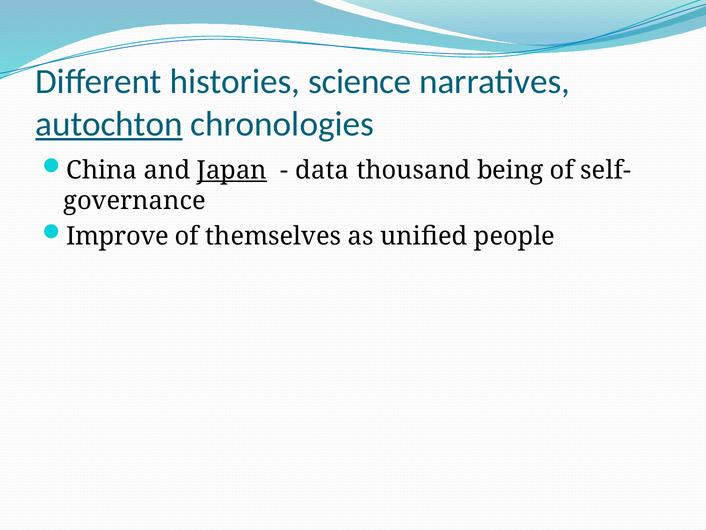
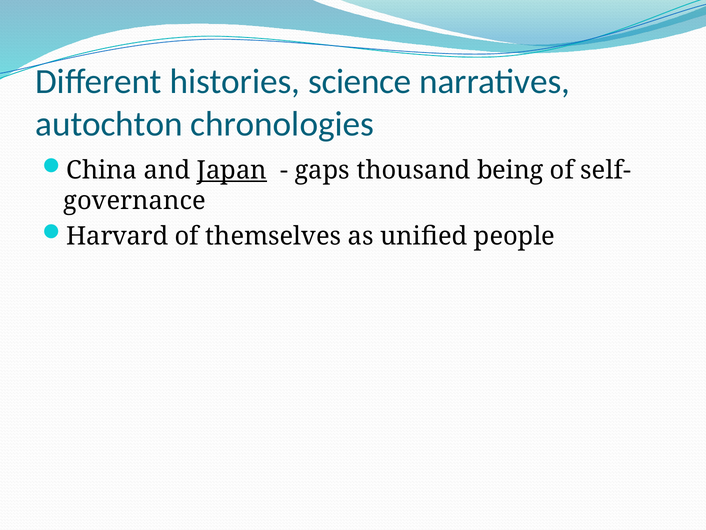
autochton underline: present -> none (109, 124)
data: data -> gaps (322, 170)
Improve: Improve -> Harvard (117, 236)
